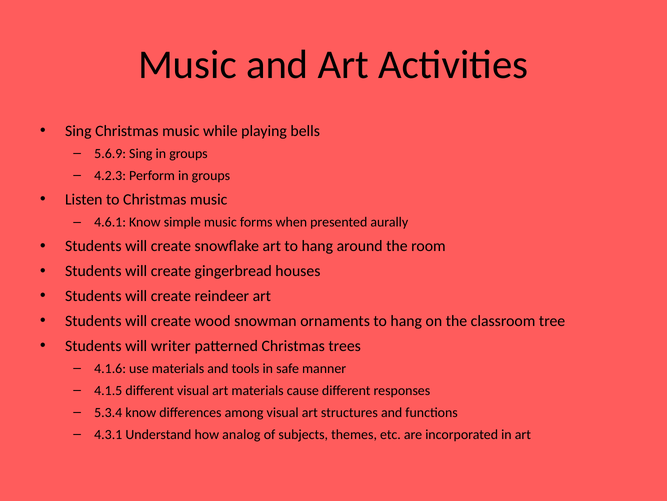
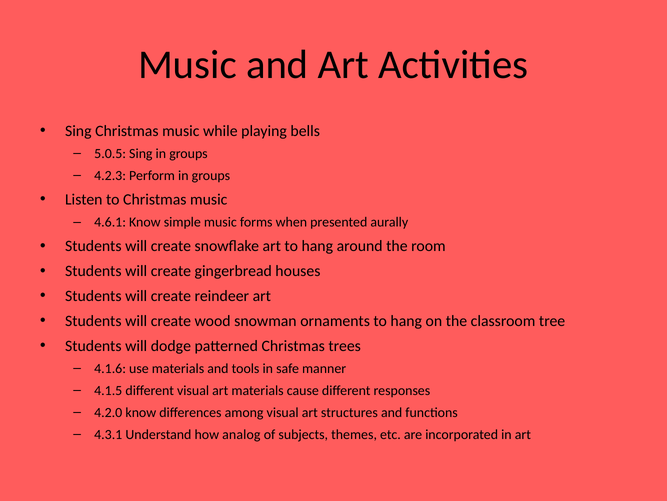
5.6.9: 5.6.9 -> 5.0.5 (110, 153)
writer: writer -> dodge (171, 345)
5.3.4: 5.3.4 -> 4.2.0 (108, 412)
